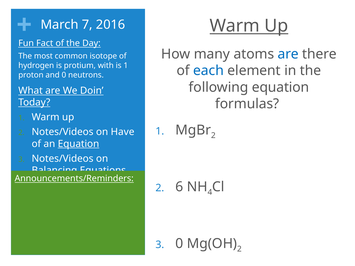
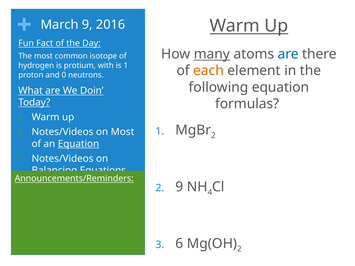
March 7: 7 -> 9 (87, 25)
many underline: none -> present (212, 54)
each colour: blue -> orange (209, 71)
on Have: Have -> Most (123, 132)
6: 6 -> 9 (179, 187)
3 0: 0 -> 6 (179, 244)
